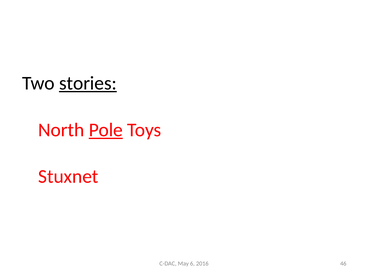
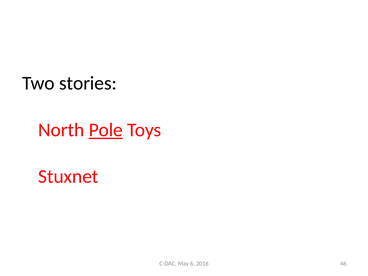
stories underline: present -> none (88, 83)
